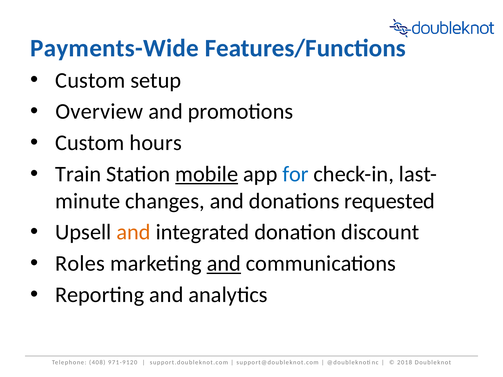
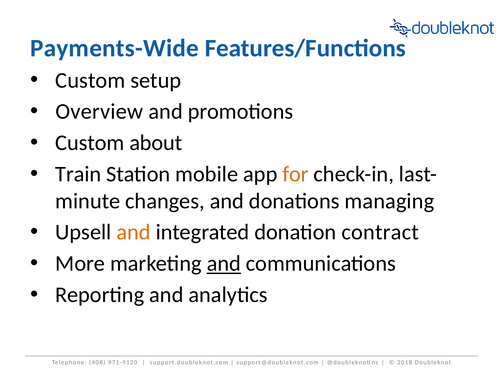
hours: hours -> about (156, 143)
mobile underline: present -> none (207, 174)
for colour: blue -> orange (296, 174)
requested: requested -> managing (389, 201)
discount: discount -> contract (380, 232)
Roles: Roles -> More (80, 264)
